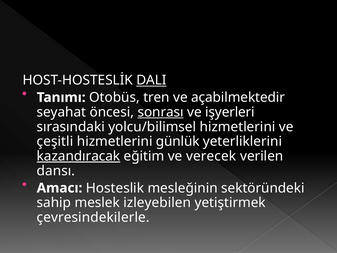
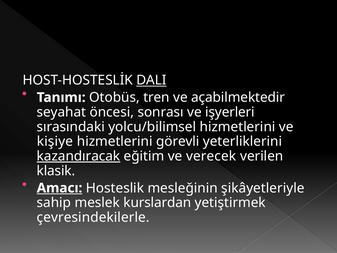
sonrası underline: present -> none (161, 112)
çeşitli: çeşitli -> kişiye (55, 141)
günlük: günlük -> görevli (178, 141)
dansı: dansı -> klasik (56, 171)
Amacı underline: none -> present (60, 188)
sektöründeki: sektöründeki -> şikâyetleriyle (263, 188)
izleyebilen: izleyebilen -> kurslardan (157, 202)
